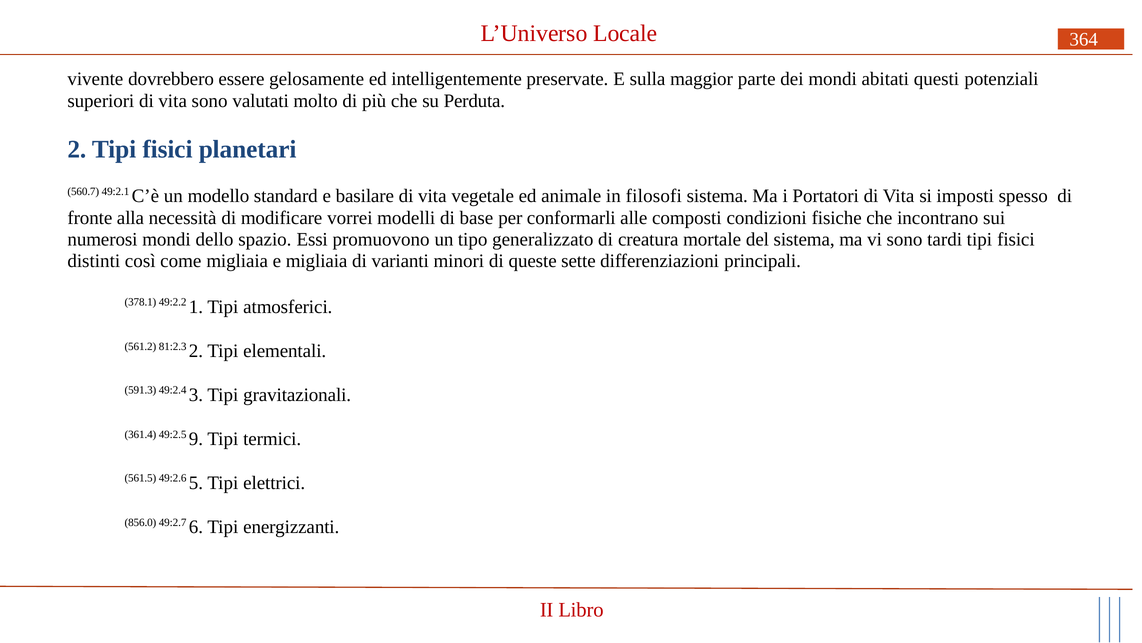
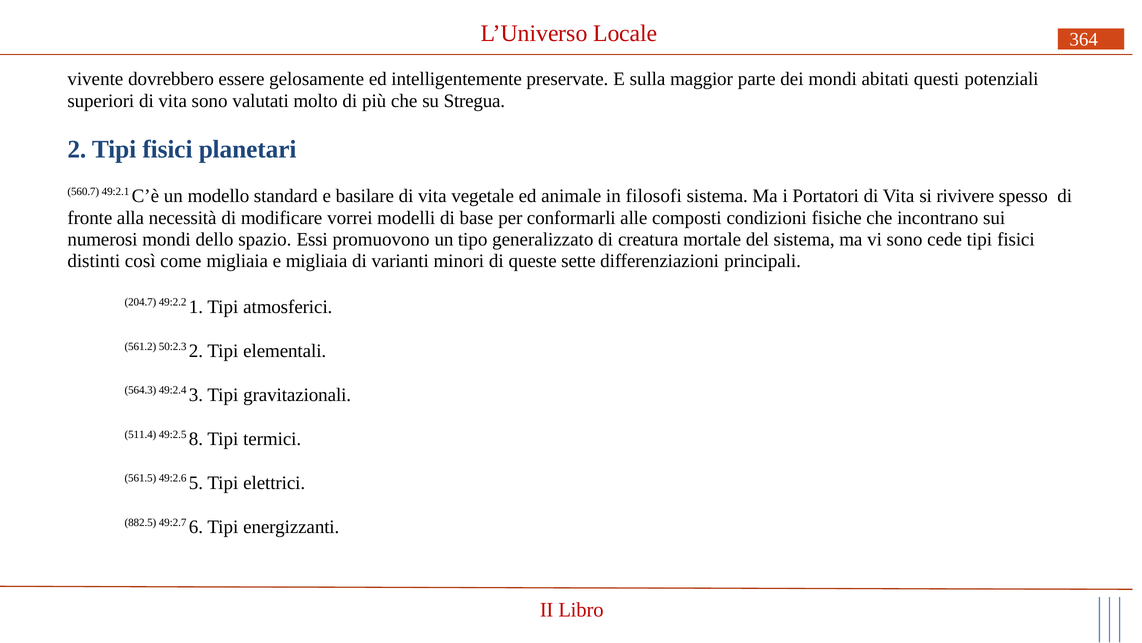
Perduta: Perduta -> Stregua (474, 101)
imposti: imposti -> rivivere (965, 196)
tardi: tardi -> cede (945, 240)
378.1: 378.1 -> 204.7 (140, 302)
81:2.3: 81:2.3 -> 50:2.3 (173, 346)
591.3: 591.3 -> 564.3 (140, 390)
361.4: 361.4 -> 511.4 (140, 435)
9: 9 -> 8 (196, 439)
856.0: 856.0 -> 882.5 (140, 523)
